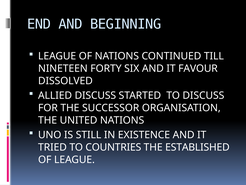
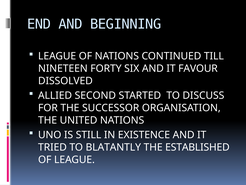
ALLIED DISCUSS: DISCUSS -> SECOND (95, 95)
COUNTRIES: COUNTRIES -> BLATANTLY (113, 147)
